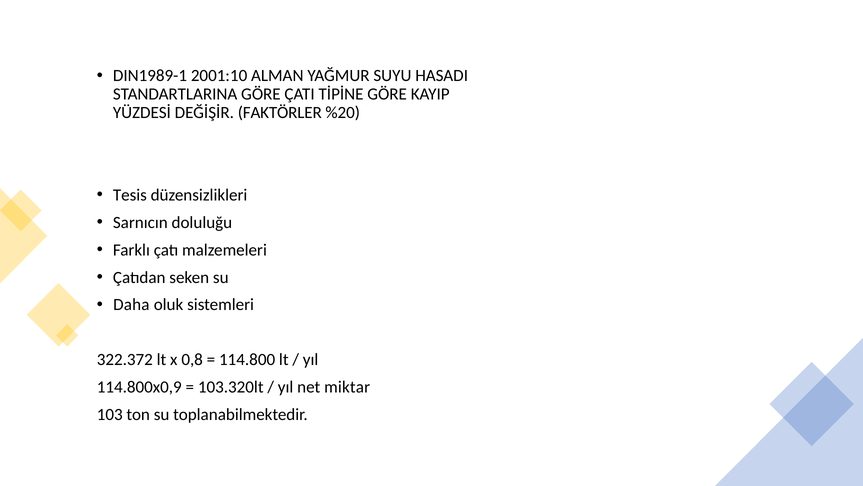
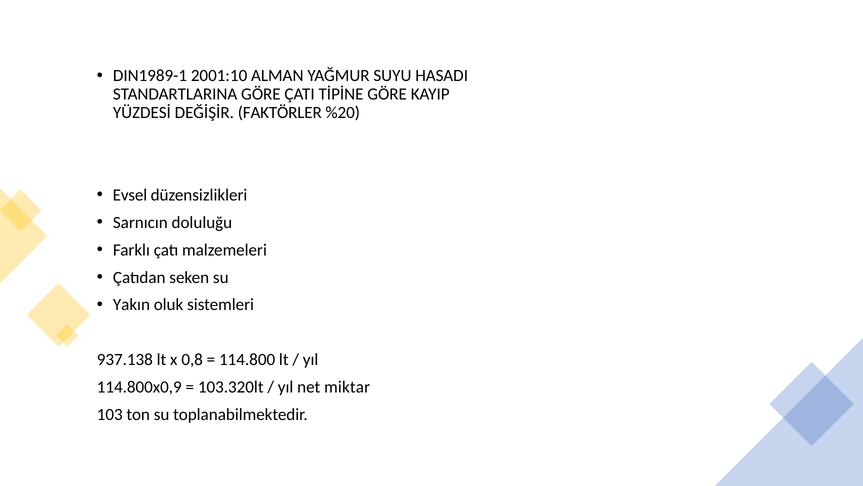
Tesis: Tesis -> Evsel (130, 195)
Daha: Daha -> Yakın (131, 304)
322.372: 322.372 -> 937.138 (125, 359)
